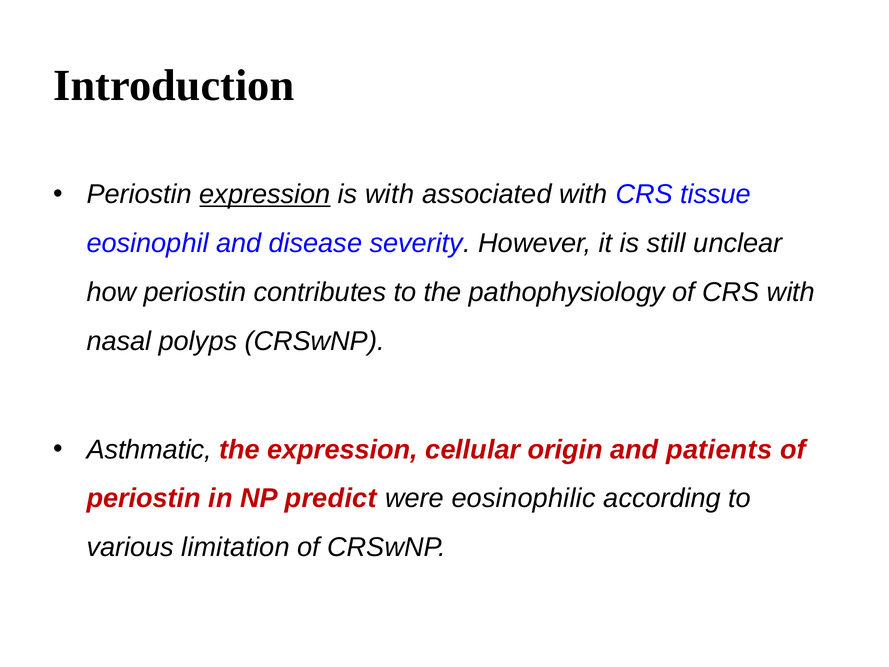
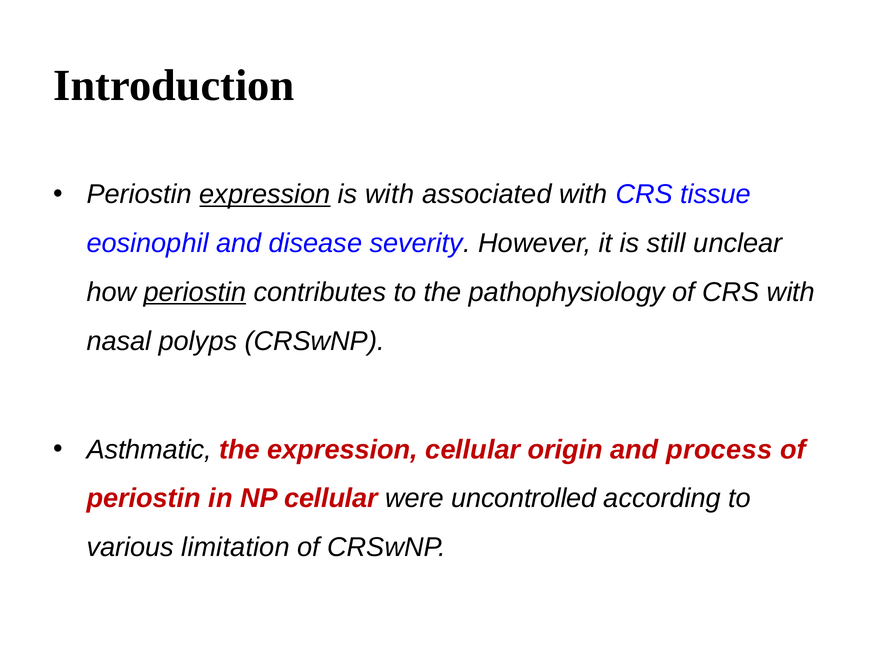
periostin underline: none -> present (195, 292)
patients: patients -> process (719, 449)
NP predict: predict -> cellular (331, 498)
eosinophilic: eosinophilic -> uncontrolled (524, 498)
